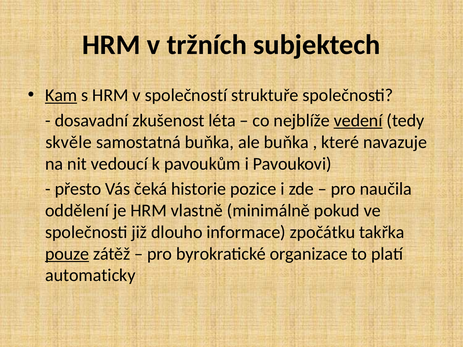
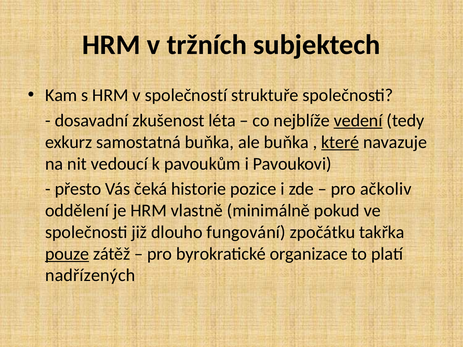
Kam underline: present -> none (61, 95)
skvěle: skvěle -> exkurz (69, 142)
které underline: none -> present (340, 142)
naučila: naučila -> ačkoliv (386, 189)
informace: informace -> fungování (246, 232)
automaticky: automaticky -> nadřízených (90, 276)
